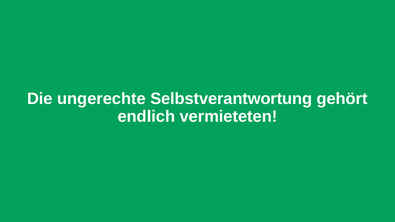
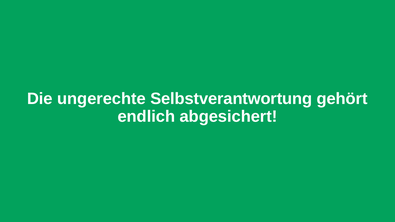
vermieteten: vermieteten -> abgesichert (228, 117)
